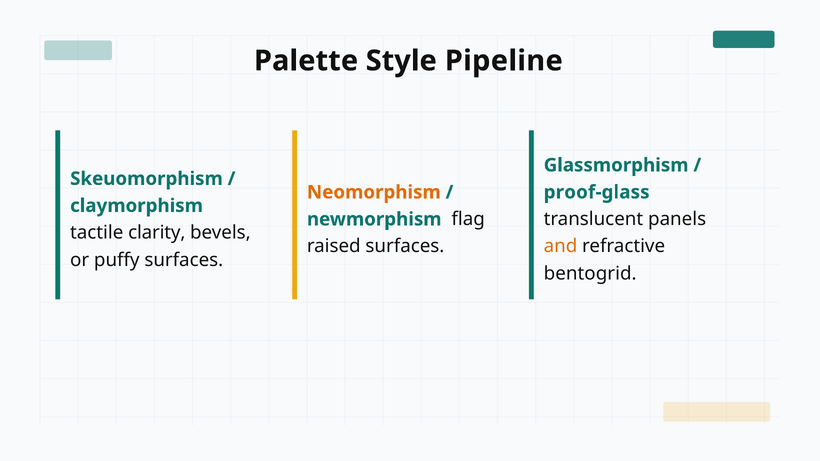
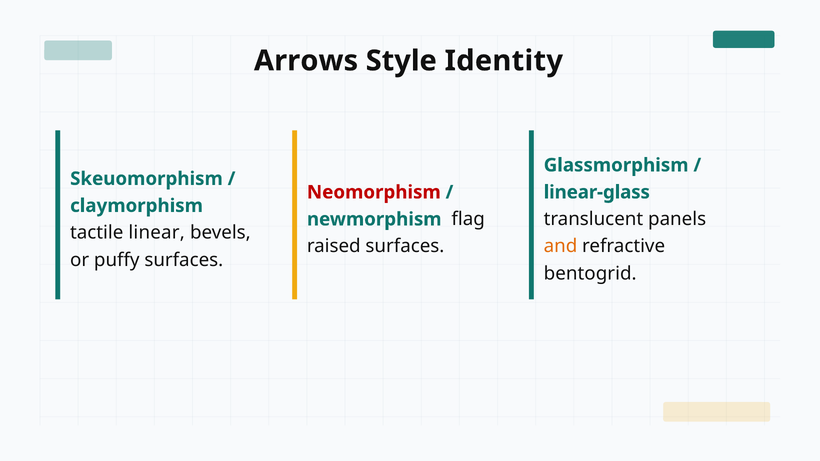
Palette: Palette -> Arrows (306, 61)
Pipeline: Pipeline -> Identity (504, 61)
Neomorphism colour: orange -> red (374, 192)
proof-glass: proof-glass -> linear-glass (597, 192)
clarity: clarity -> linear (157, 233)
